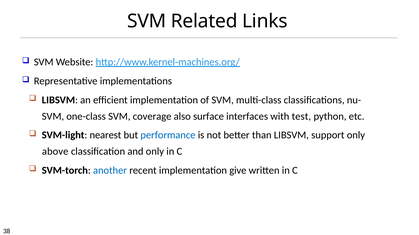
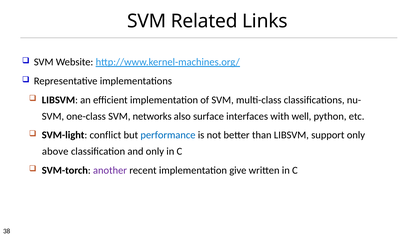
coverage: coverage -> networks (152, 117)
test: test -> well (301, 117)
nearest: nearest -> conflict (105, 136)
another colour: blue -> purple (110, 171)
